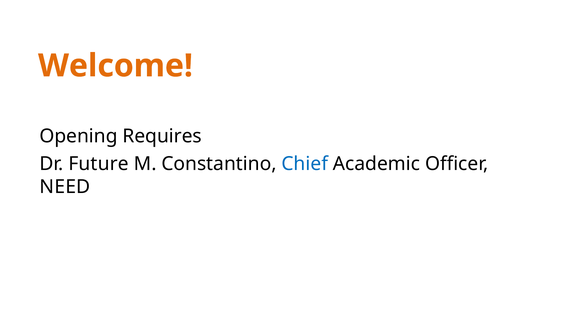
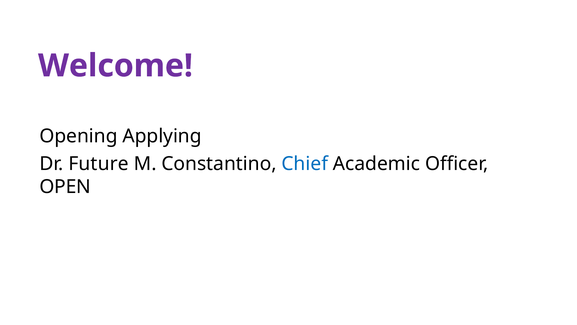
Welcome colour: orange -> purple (115, 66)
Requires: Requires -> Applying (162, 136)
NEED: NEED -> OPEN (65, 187)
